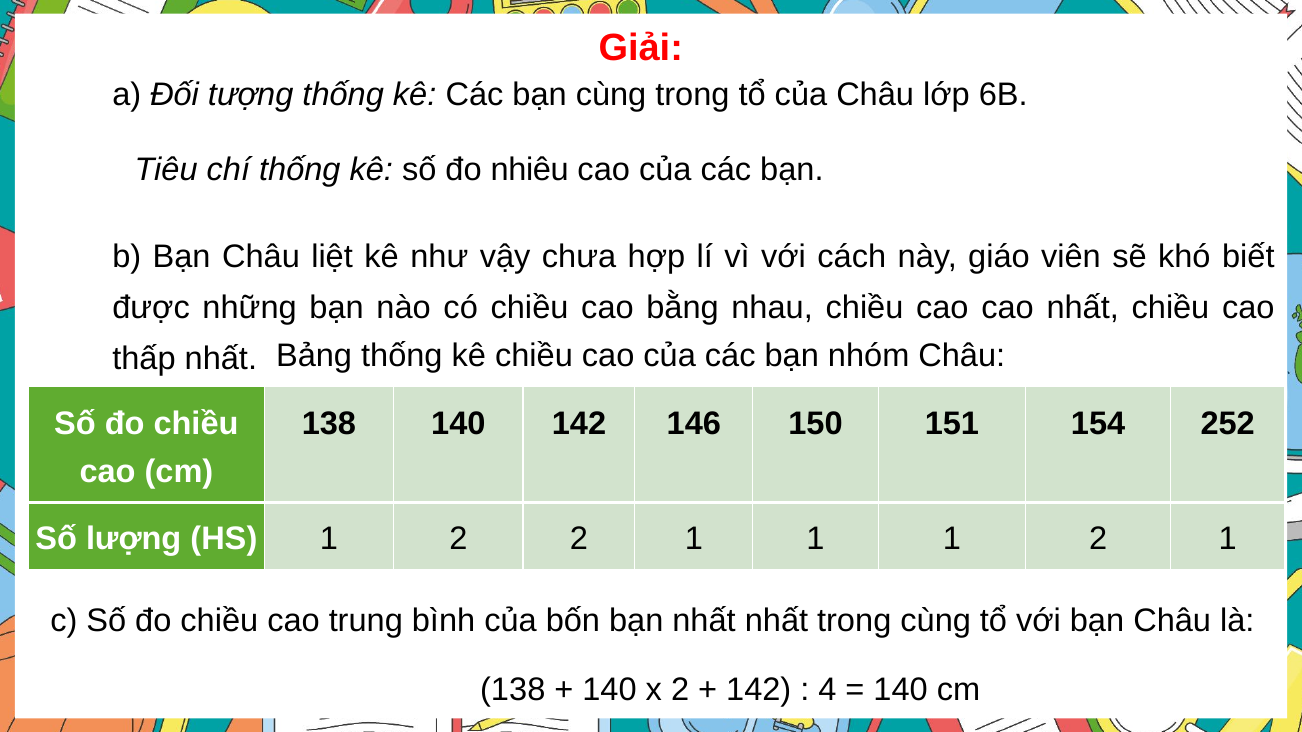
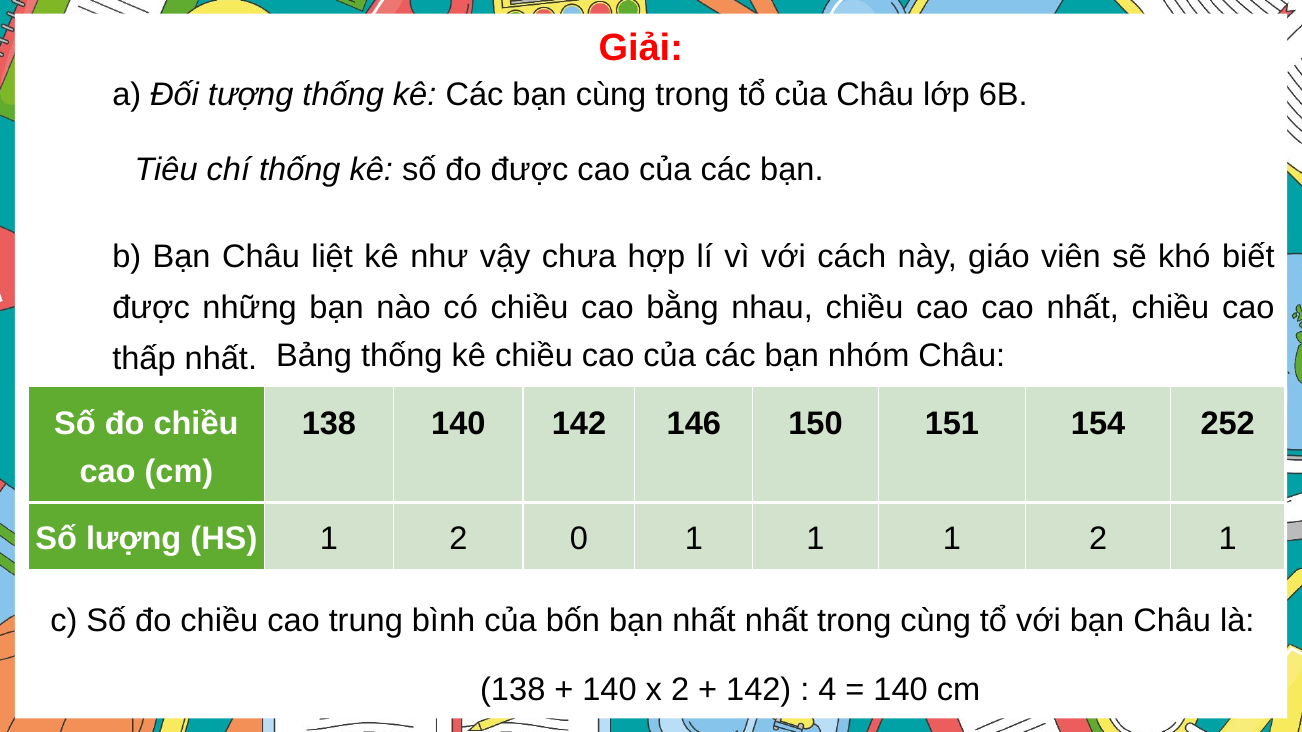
đo nhiêu: nhiêu -> được (529, 170)
2 2: 2 -> 0 (579, 539)
